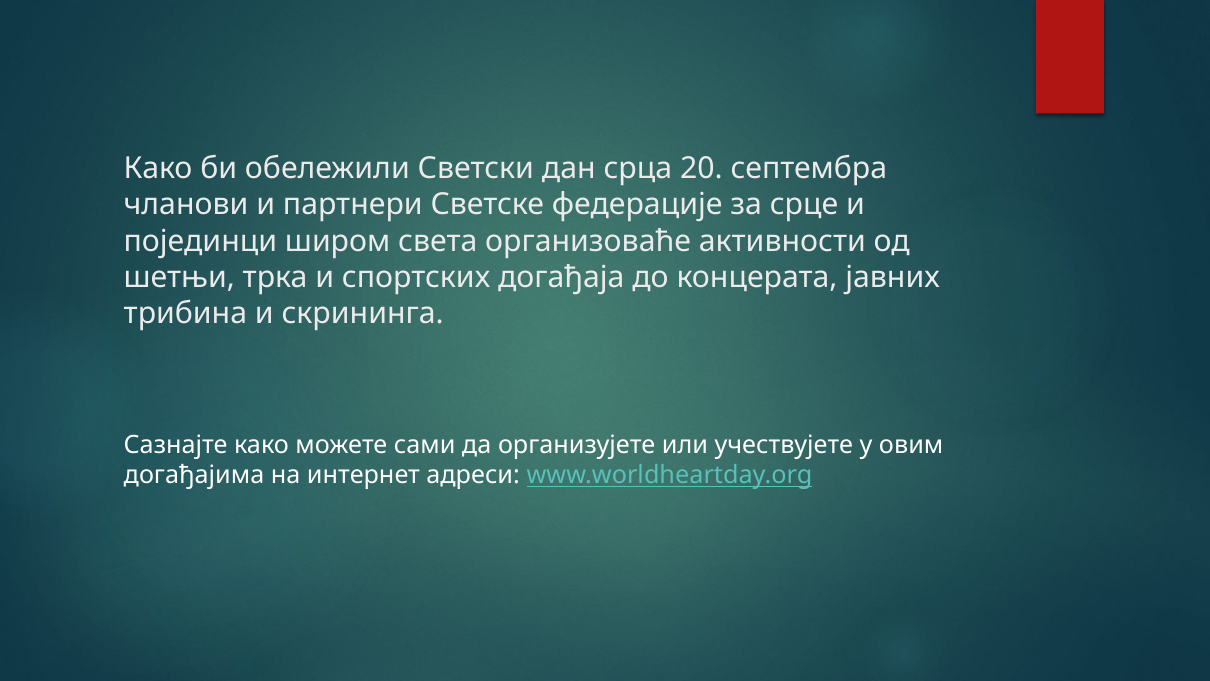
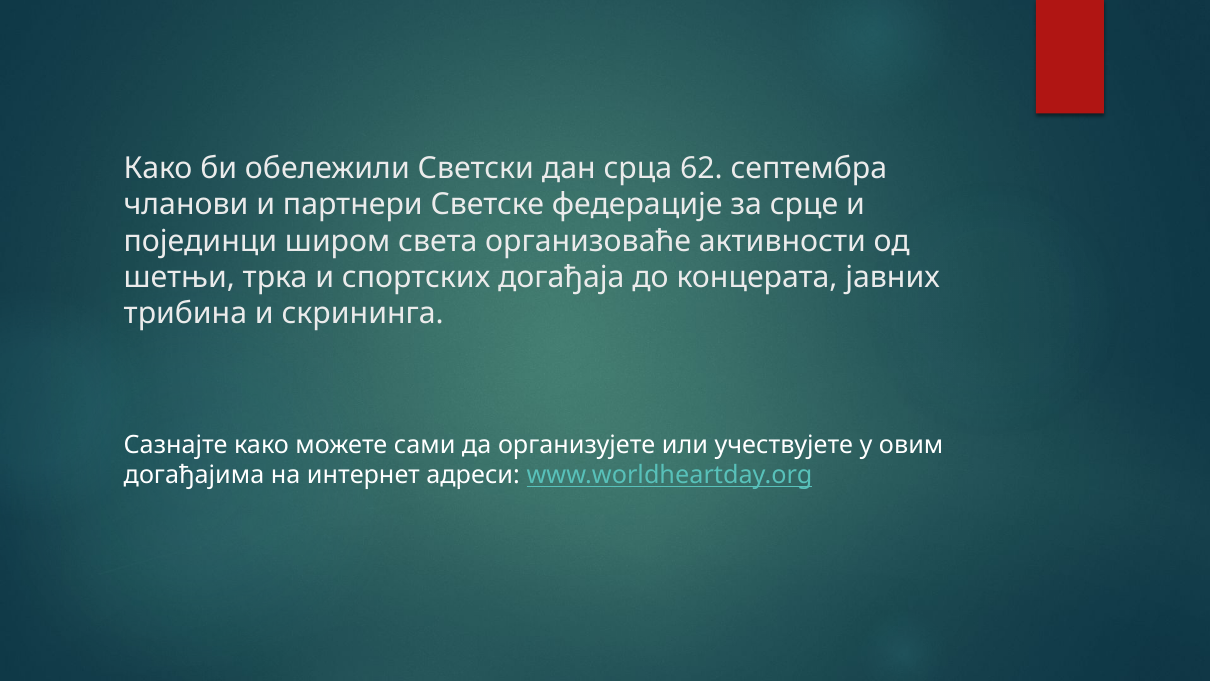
20: 20 -> 62 (701, 169)
